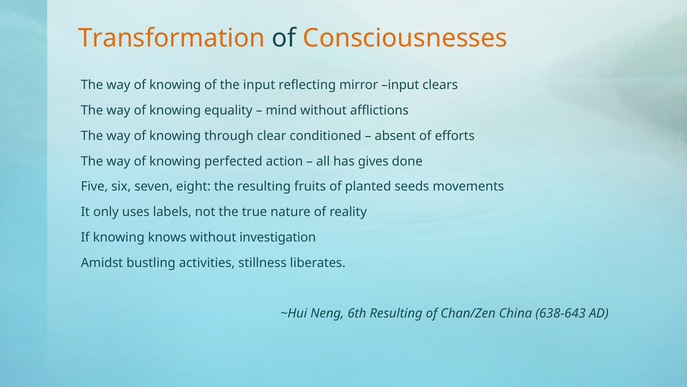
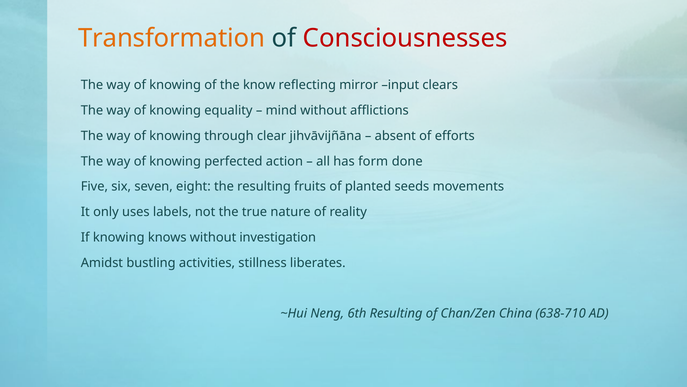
Consciousnesses colour: orange -> red (405, 38)
the input: input -> know (259, 85)
conditioned: conditioned -> jihvāvijñāna (326, 136)
gives: gives -> form (373, 161)
638-643: 638-643 -> 638-710 (561, 313)
